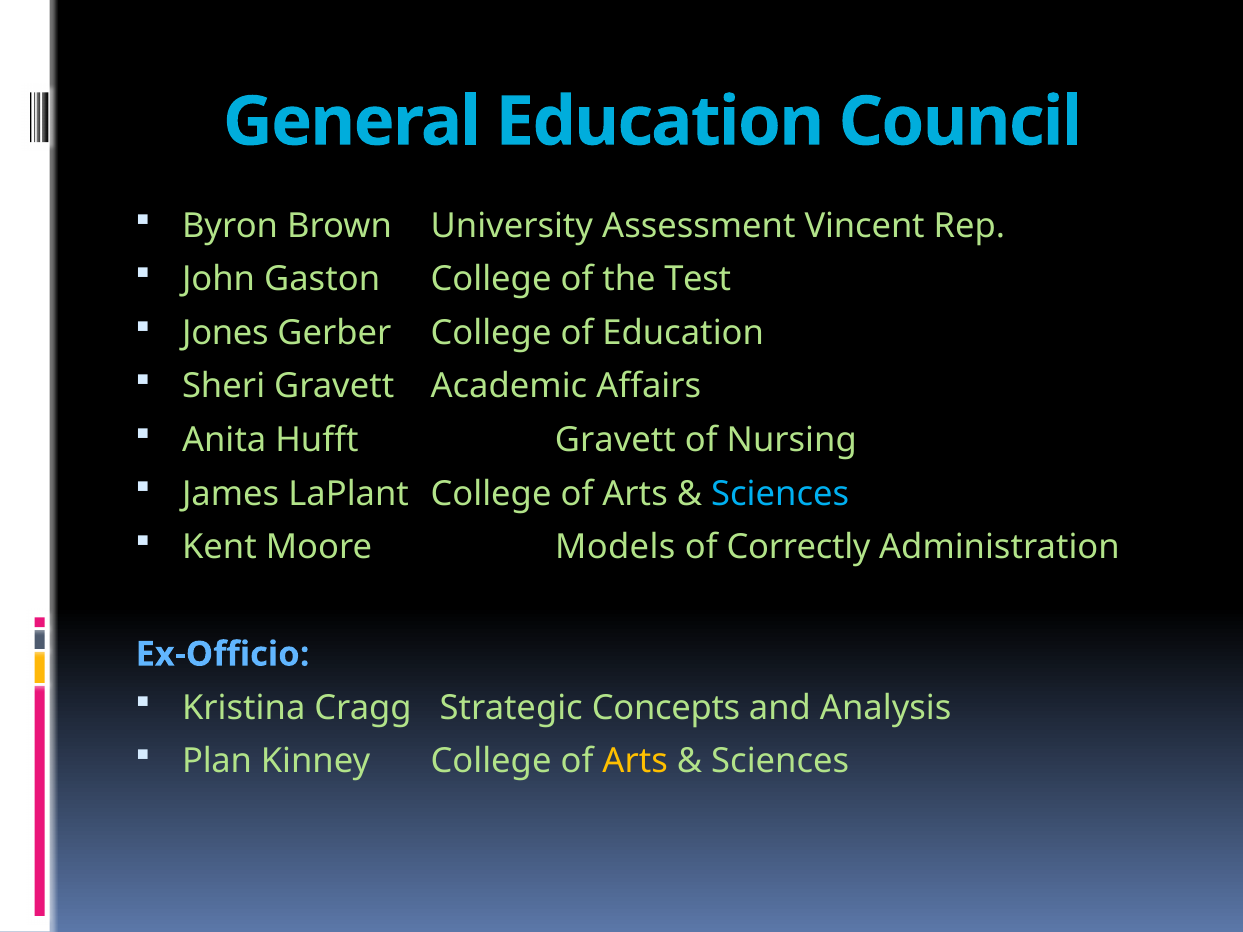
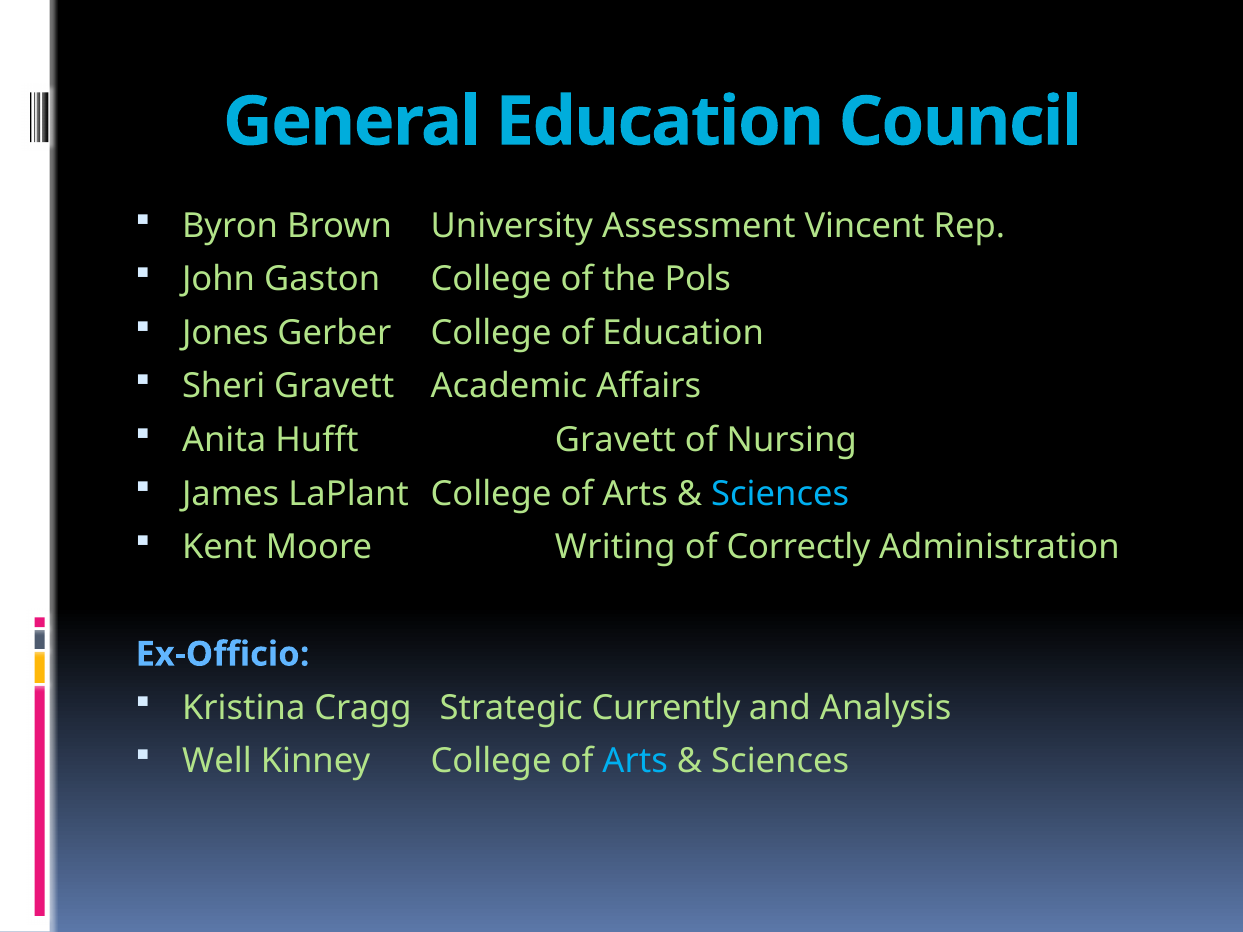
Test: Test -> Pols (698, 280)
Models: Models -> Writing (615, 547)
Concepts: Concepts -> Currently (666, 708)
Plan: Plan -> Well (217, 761)
Arts colour: yellow -> light blue (635, 761)
